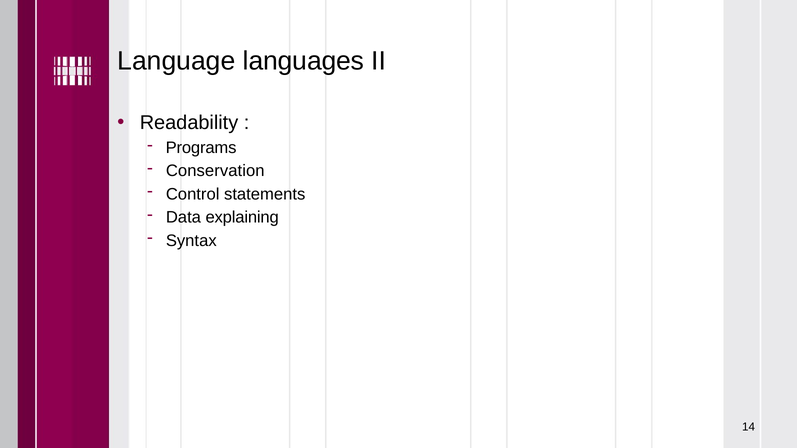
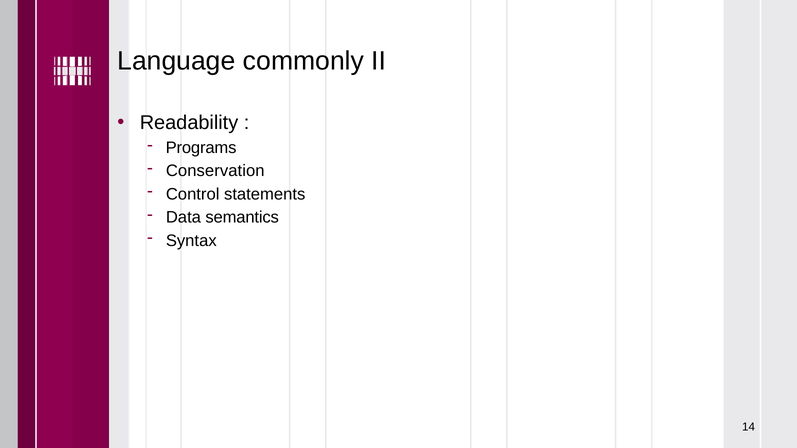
languages: languages -> commonly (303, 61)
explaining: explaining -> semantics (242, 218)
